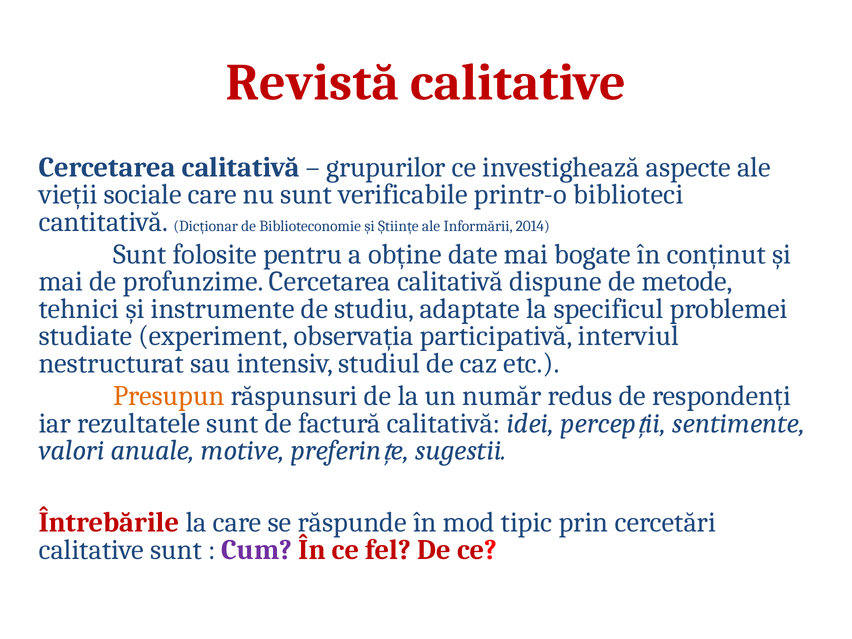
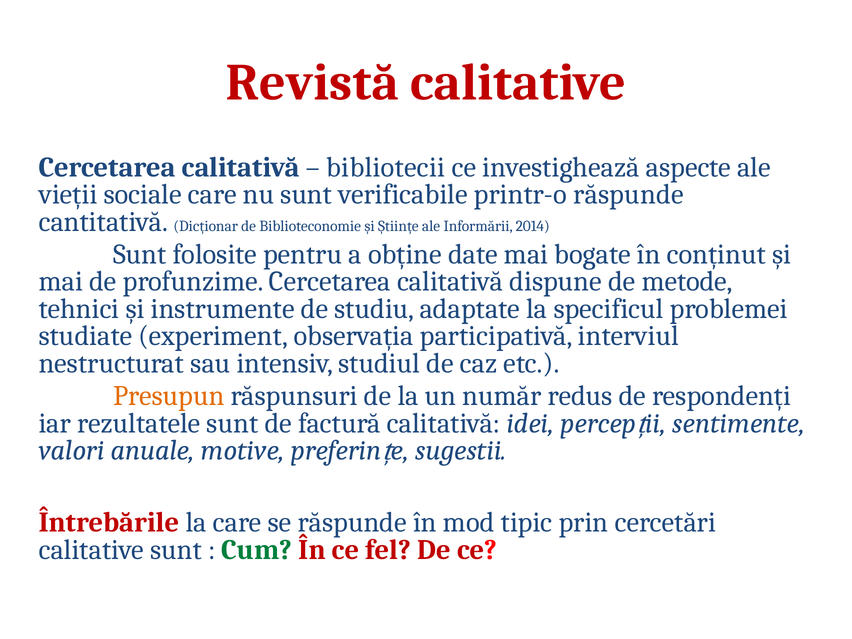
grupurilor: grupurilor -> bibliotecii (386, 167)
printr-o biblioteci: biblioteci -> răspunde (628, 194)
Cum colour: purple -> green (257, 550)
